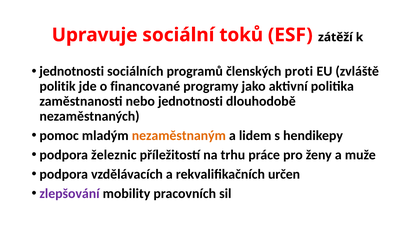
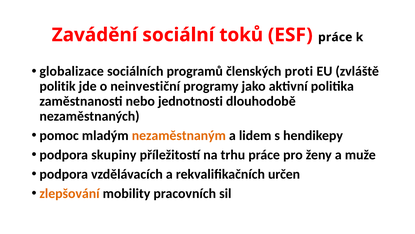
Upravuje: Upravuje -> Zavádění (95, 35)
ESF zátěží: zátěží -> práce (335, 37)
jednotnosti: jednotnosti -> globalizace (72, 71)
financované: financované -> neinvestiční (145, 86)
železnic: železnic -> skupiny (114, 154)
zlepšování colour: purple -> orange (69, 193)
